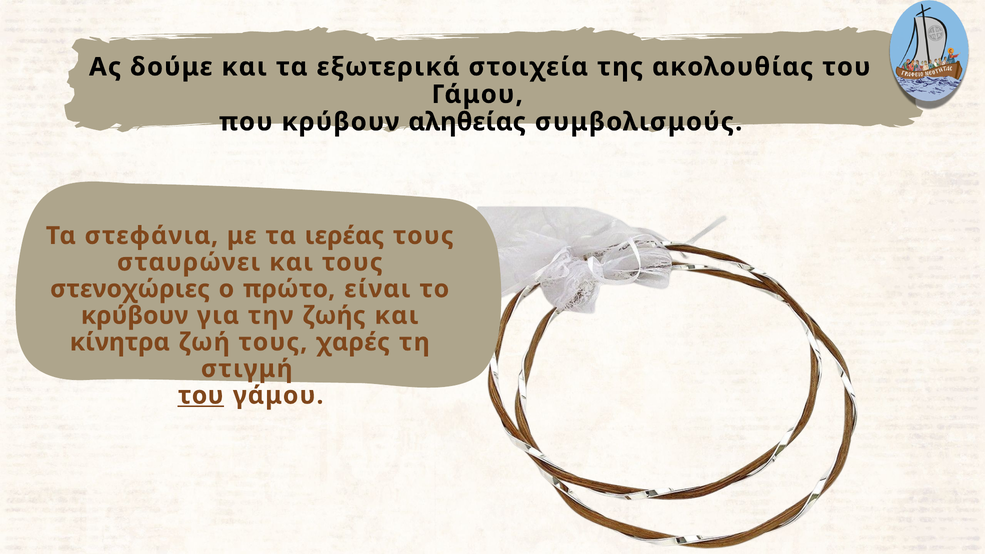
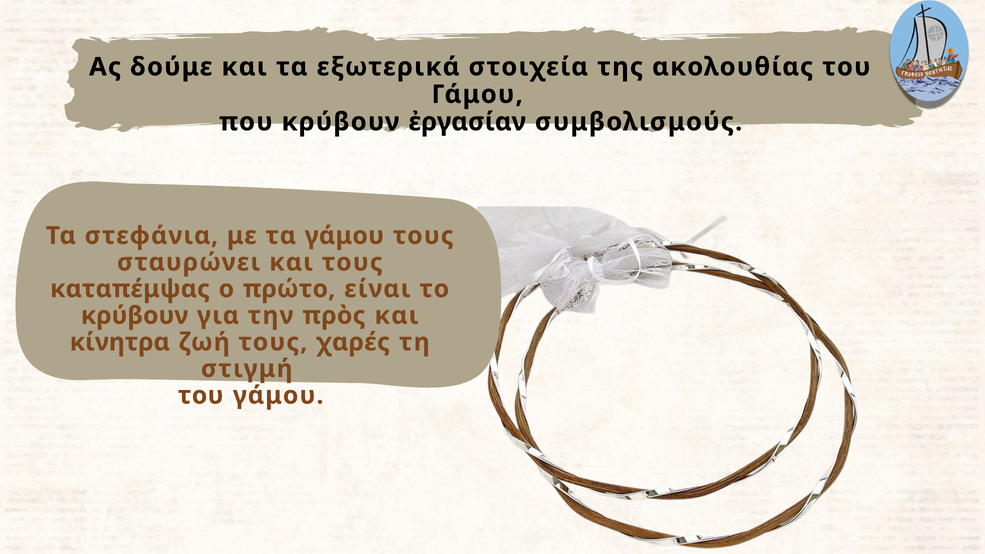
αληθείας: αληθείας -> ἐργασίαν (467, 122)
τα ιερέας: ιερέας -> γάμου (344, 236)
στενοχώριες: στενοχώριες -> καταπέμψας (130, 289)
ζωής: ζωής -> πρὸς (334, 316)
του underline: present -> none (201, 395)
